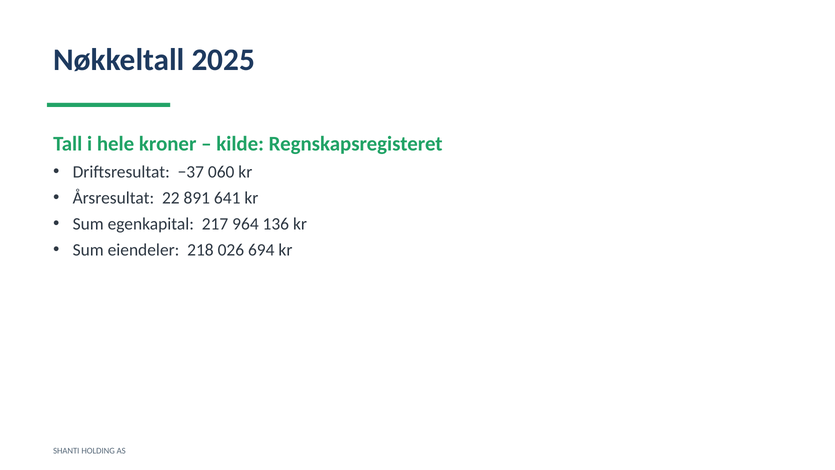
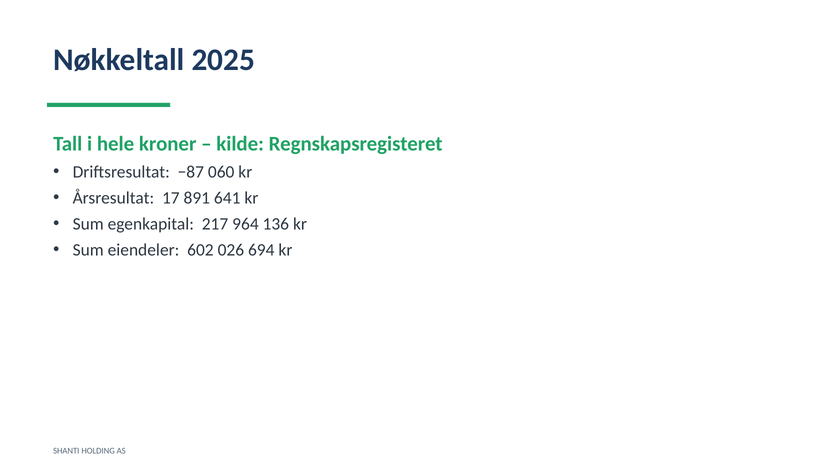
−37: −37 -> −87 (191, 172)
22: 22 -> 17 (171, 198)
218: 218 -> 602 (200, 250)
